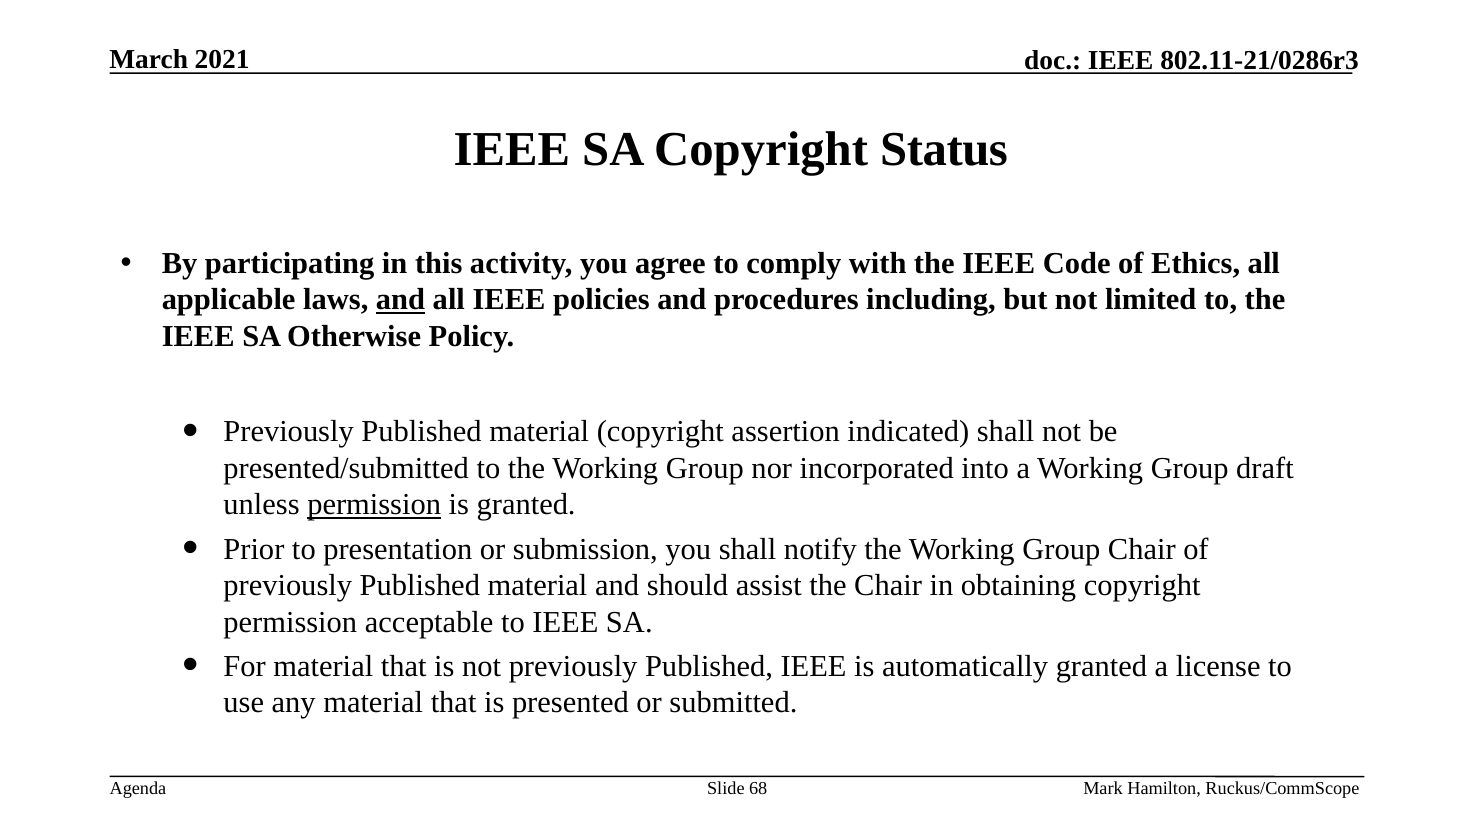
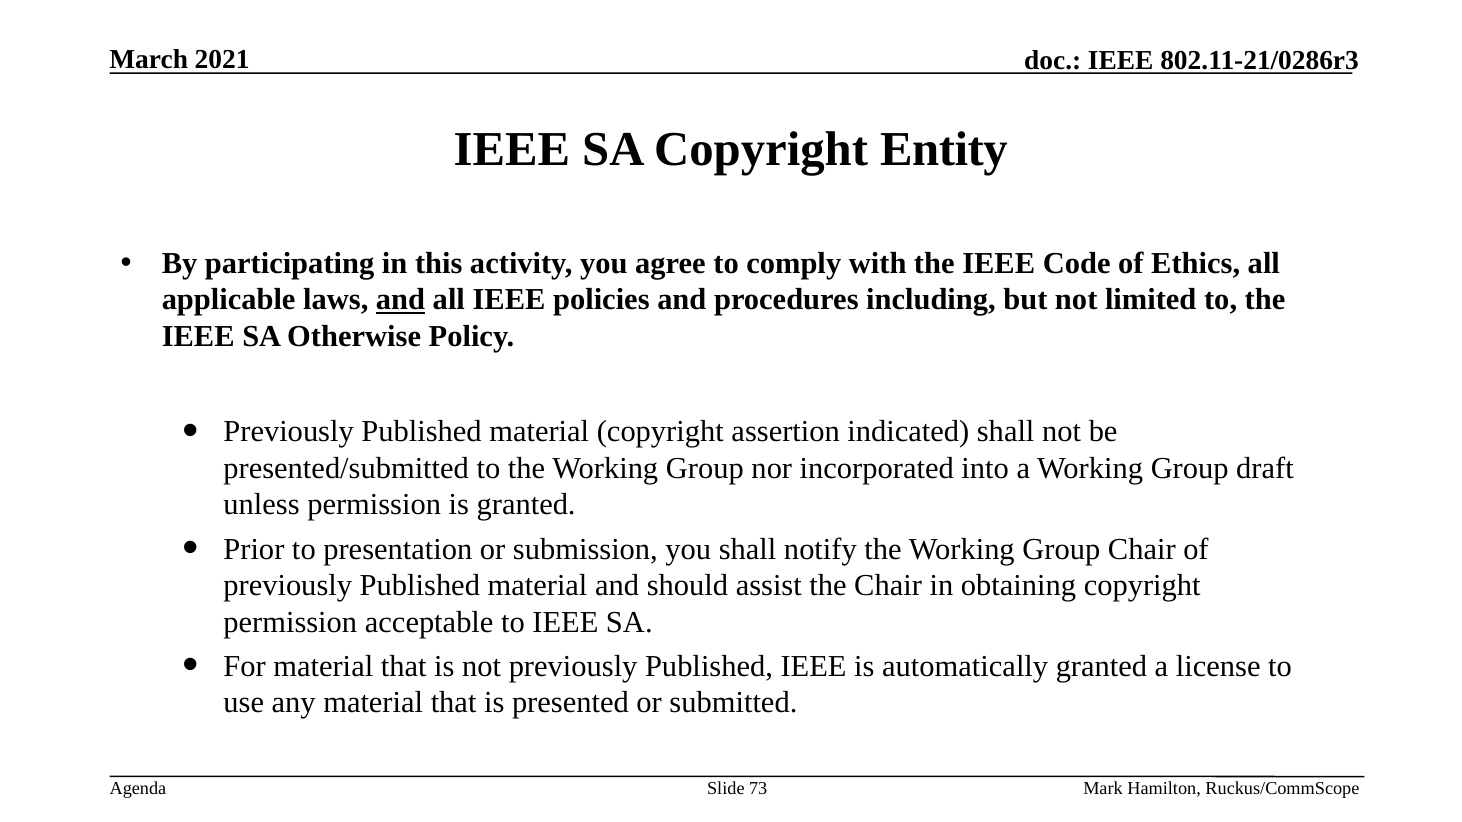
Status: Status -> Entity (944, 150)
permission underline: present -> none (374, 505)
68: 68 -> 73 (758, 789)
